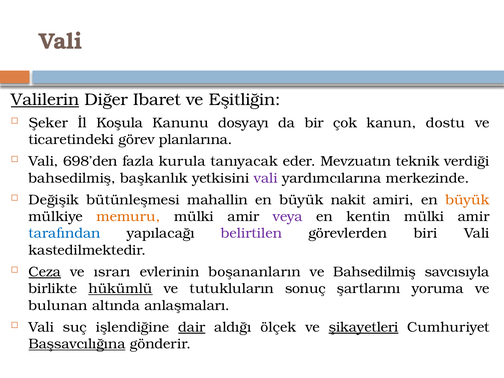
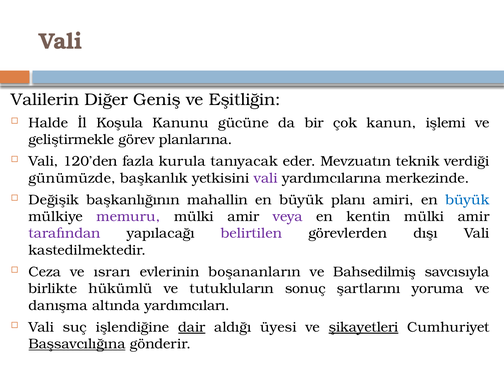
Valilerin underline: present -> none (45, 100)
Ibaret: Ibaret -> Geniş (157, 100)
Şeker: Şeker -> Halde (48, 123)
dosyayı: dosyayı -> gücüne (243, 123)
dostu: dostu -> işlemi (446, 123)
ticaretindeki: ticaretindeki -> geliştirmekle (71, 140)
698’den: 698’den -> 120’den (90, 161)
bahsedilmiş: bahsedilmiş -> günümüzde (72, 178)
bütünleşmesi: bütünleşmesi -> başkanlığının (133, 200)
nakit: nakit -> planı (348, 200)
büyük colour: orange -> blue (467, 200)
memuru colour: orange -> purple (128, 217)
tarafından colour: blue -> purple (64, 233)
biri: biri -> dışı (426, 233)
Ceza underline: present -> none (45, 272)
hükümlü underline: present -> none (120, 289)
bulunan: bulunan -> danışma (58, 305)
anlaşmaları: anlaşmaları -> yardımcıları (187, 305)
ölçek: ölçek -> üyesi (278, 327)
